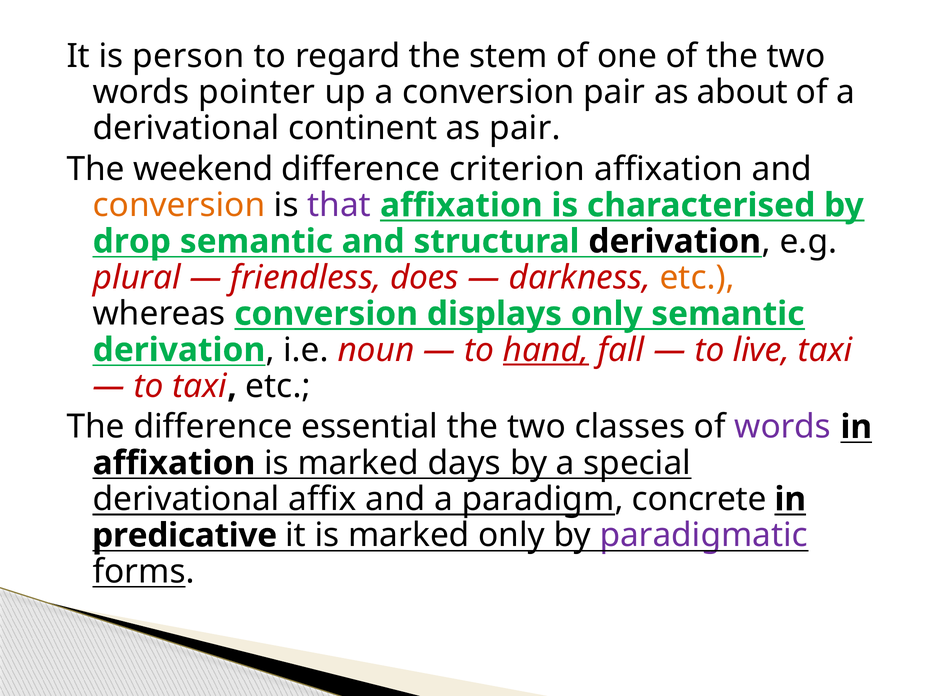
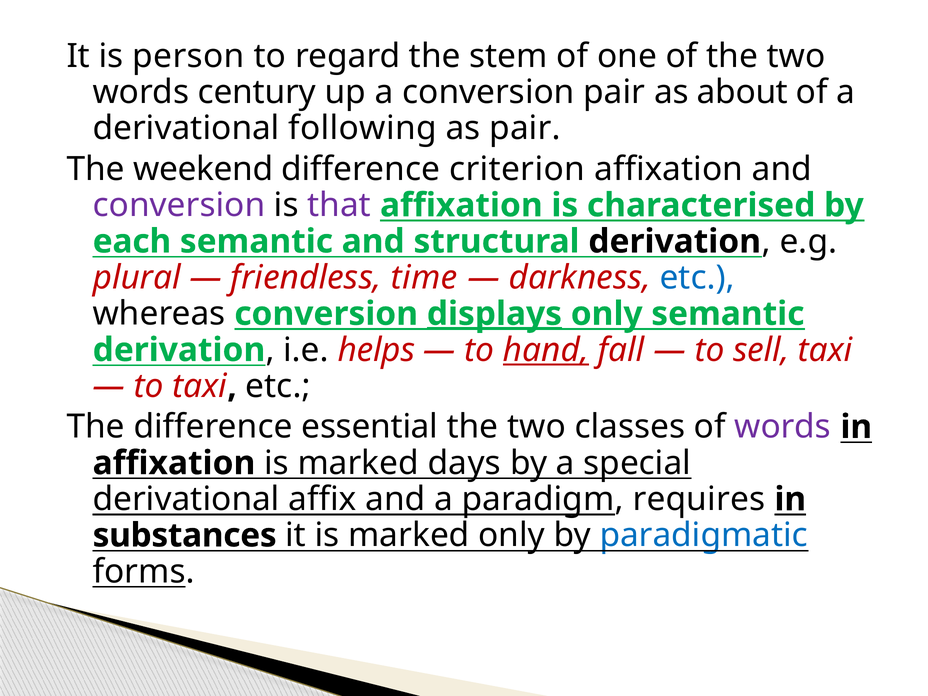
pointer: pointer -> century (257, 92)
continent: continent -> following (363, 128)
conversion colour: orange -> purple (179, 205)
drop: drop -> each (132, 241)
does: does -> time (424, 278)
etc colour: orange -> blue (697, 278)
displays underline: none -> present (494, 314)
noun: noun -> helps (376, 350)
live: live -> sell (761, 350)
concrete: concrete -> requires (699, 499)
predicative: predicative -> substances (185, 535)
paradigmatic colour: purple -> blue (704, 535)
